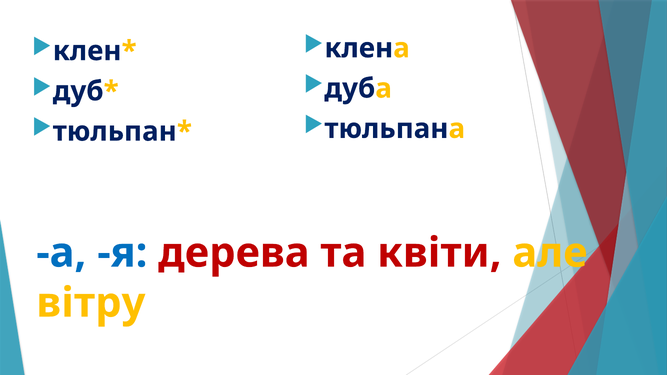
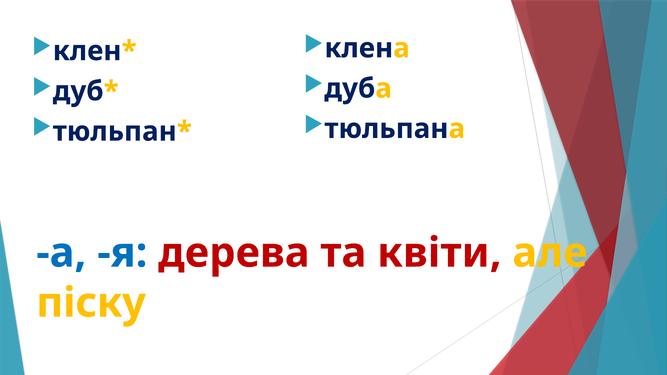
вітру: вітру -> піску (91, 303)
